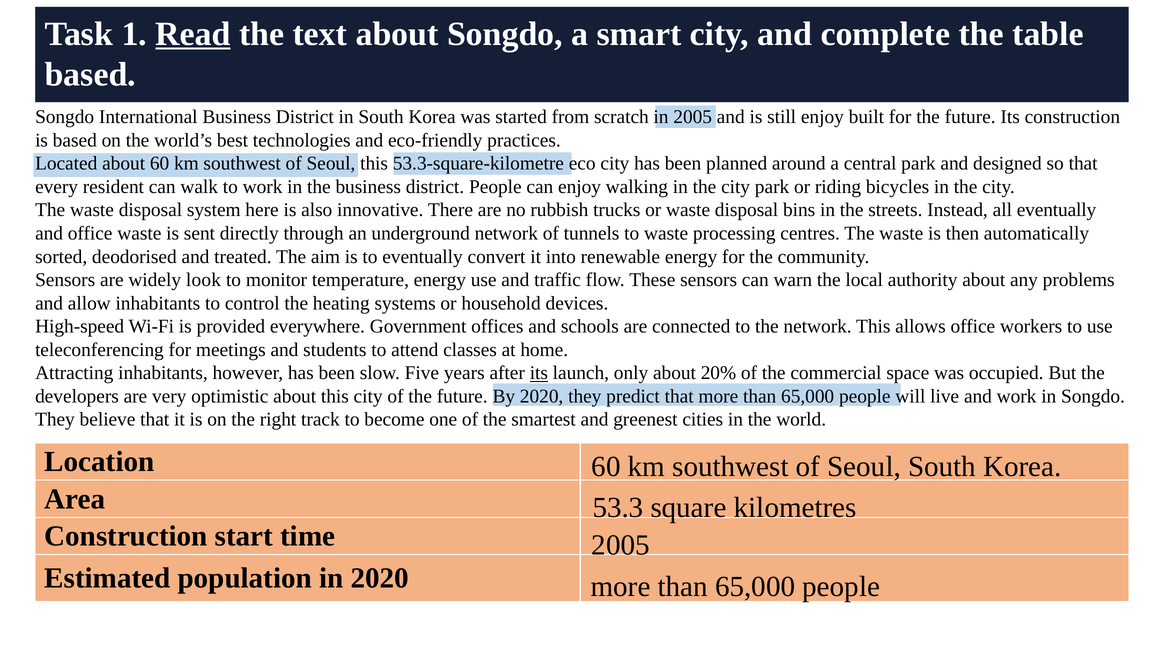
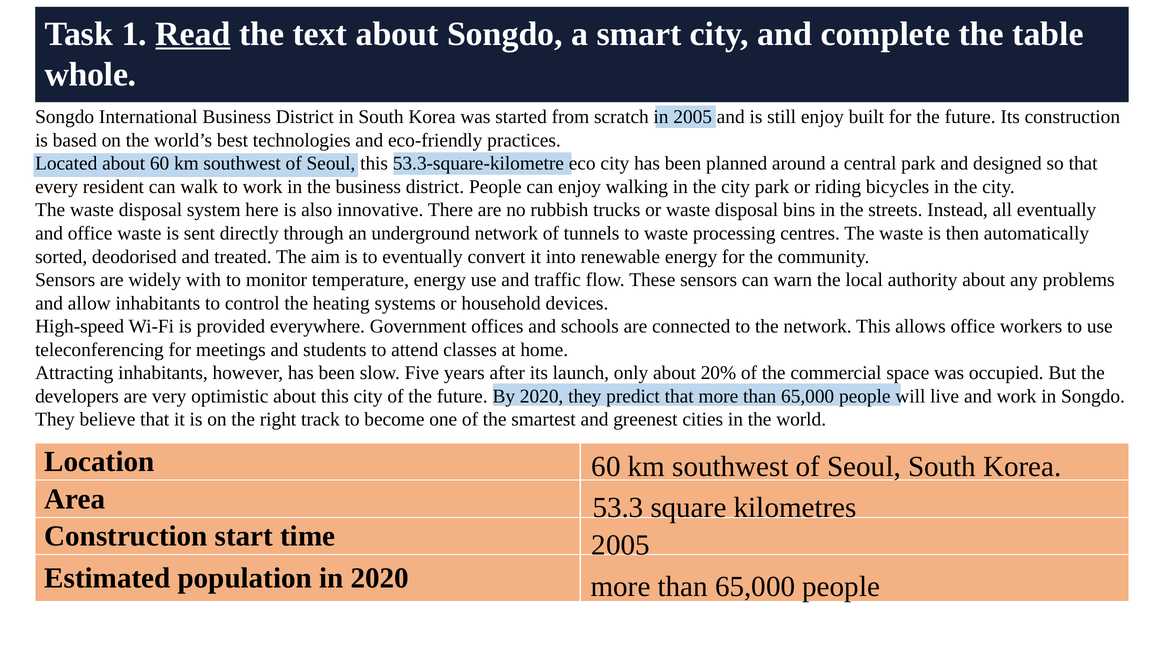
based: based -> whole (90, 75)
look: look -> with (203, 280)
its underline: present -> none (539, 373)
